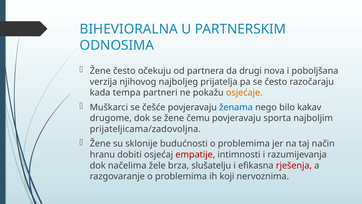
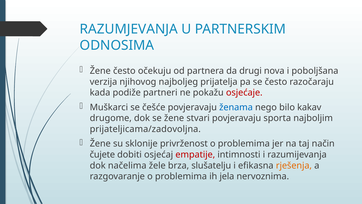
BIHEVIORALNA: BIHEVIORALNA -> RAZUMJEVANJA (129, 29)
tempa: tempa -> podiže (127, 92)
osjećaje colour: orange -> red (244, 92)
čemu: čemu -> stvari (198, 118)
budućnosti: budućnosti -> privrženost (184, 143)
hranu: hranu -> čujete (102, 154)
rješenja colour: red -> orange (294, 165)
koji: koji -> jela (227, 176)
